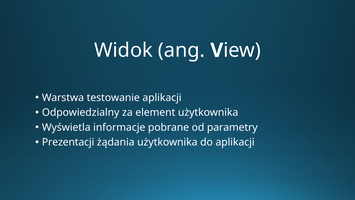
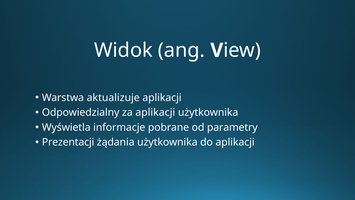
testowanie: testowanie -> aktualizuje (113, 97)
za element: element -> aplikacji (155, 112)
